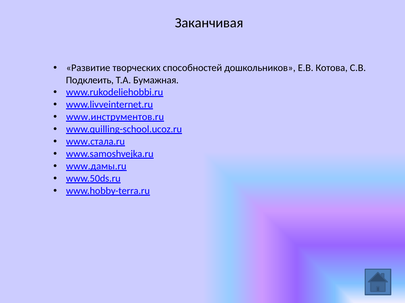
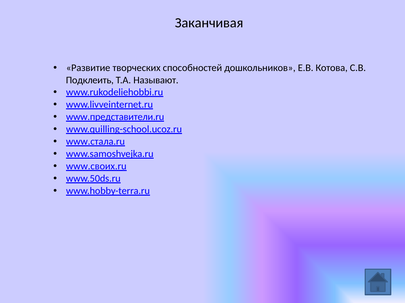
Бумажная: Бумажная -> Называют (156, 80)
www.инструментов.ru: www.инструментов.ru -> www.представители.ru (115, 117)
www.дамы.ru: www.дамы.ru -> www.своих.ru (96, 167)
